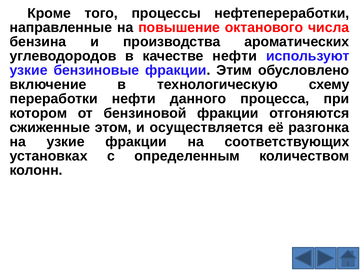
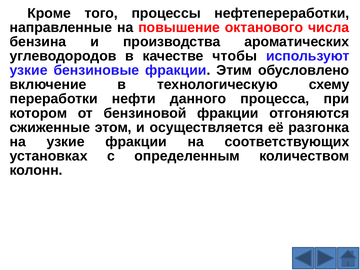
качестве нефти: нефти -> чтобы (235, 56)
